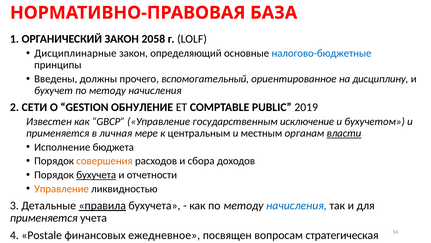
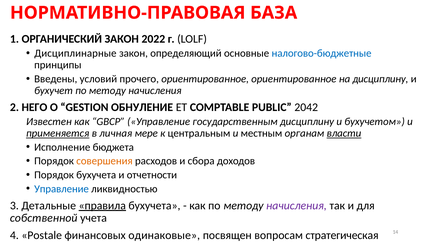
2058: 2058 -> 2022 (153, 39)
должны: должны -> условий (98, 79)
прочего вспомогательный: вспомогательный -> ориентированное (205, 79)
СЕТИ: СЕТИ -> НЕГО (34, 107)
2019: 2019 -> 2042 (306, 107)
государственным исключение: исключение -> дисциплину (307, 121)
применяется underline: none -> present (58, 133)
бухучета underline: present -> none (96, 175)
Управление colour: orange -> blue (62, 188)
начисления colour: blue -> purple (296, 205)
применяется: применяется -> собственной (44, 218)
ежедневное: ежедневное -> одинаковые (164, 235)
